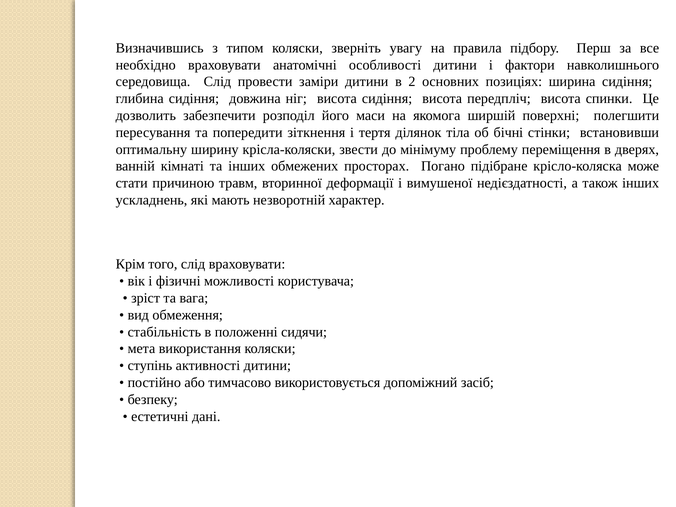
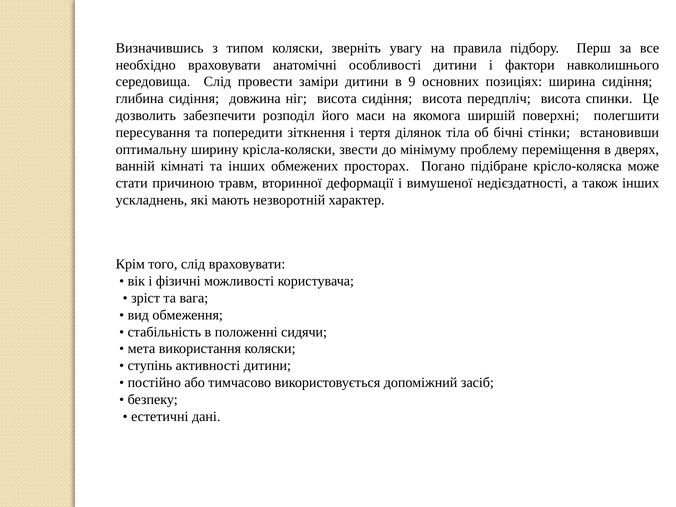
2: 2 -> 9 (412, 82)
